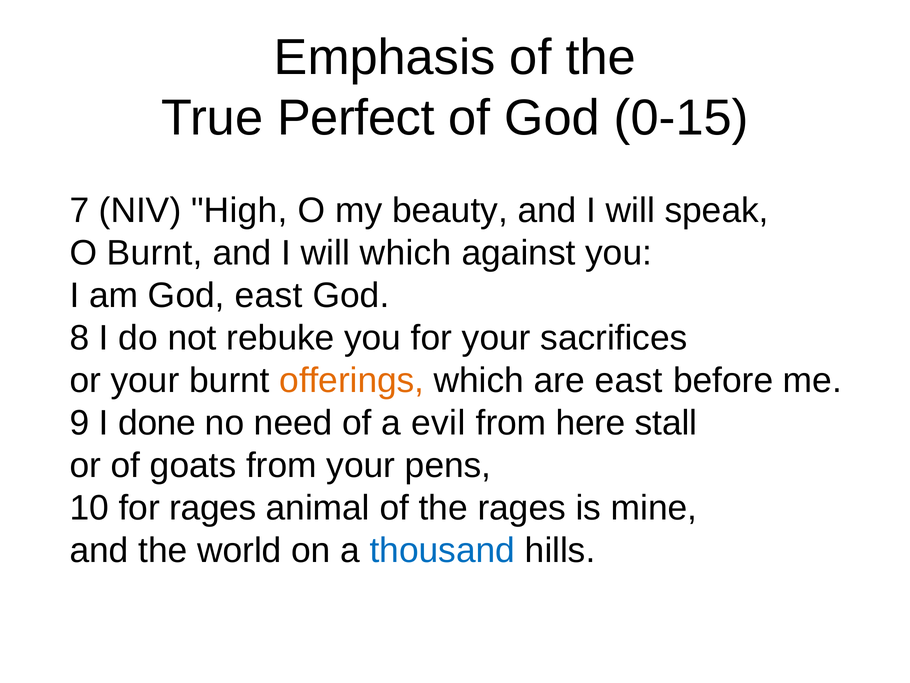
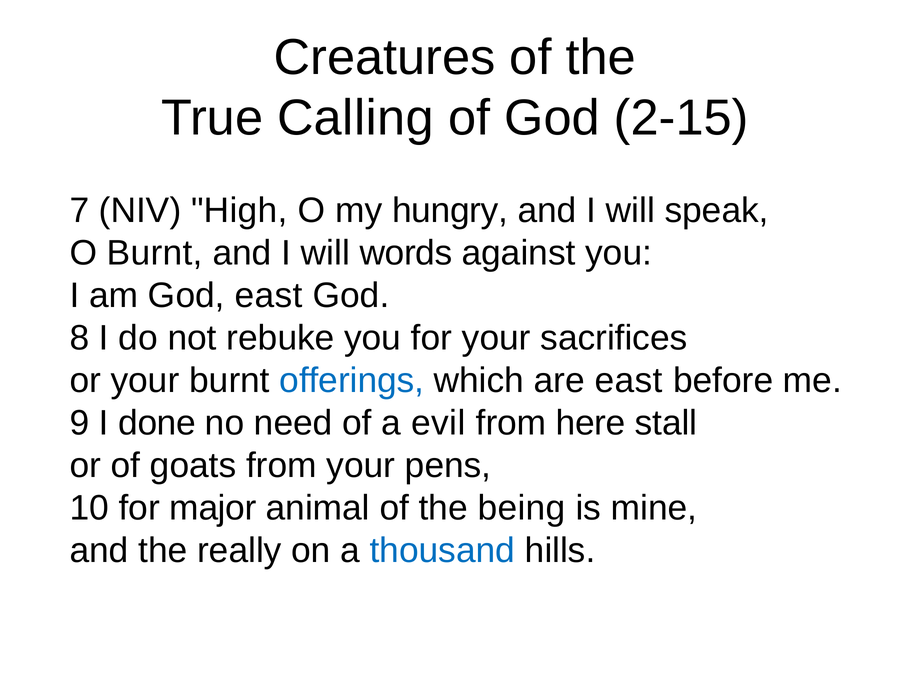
Emphasis: Emphasis -> Creatures (385, 57)
Perfect: Perfect -> Calling (355, 118)
0-15: 0-15 -> 2-15 (681, 118)
beauty: beauty -> hungry (450, 210)
will which: which -> words (406, 253)
offerings colour: orange -> blue (352, 380)
for rages: rages -> major (213, 508)
the rages: rages -> being (521, 508)
world: world -> really (239, 550)
